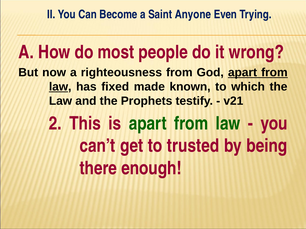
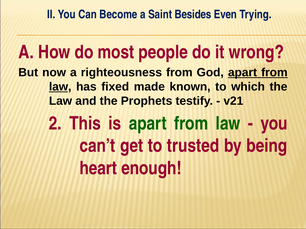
Anyone: Anyone -> Besides (193, 15)
there: there -> heart (98, 169)
